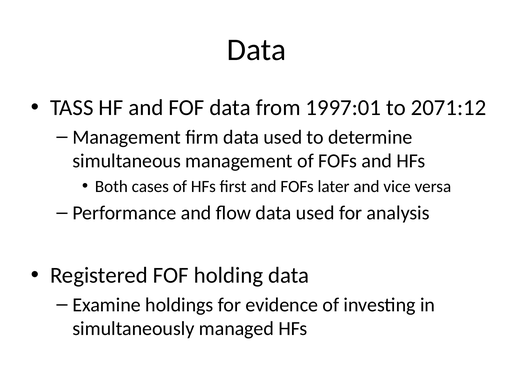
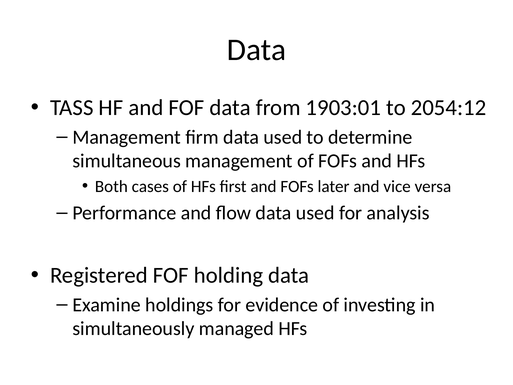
1997:01: 1997:01 -> 1903:01 (343, 108)
2071:12: 2071:12 -> 2054:12 (449, 108)
